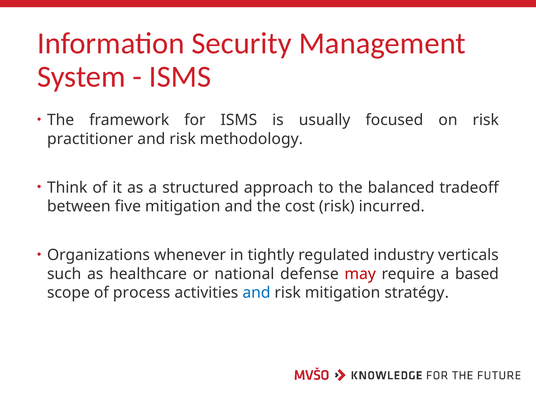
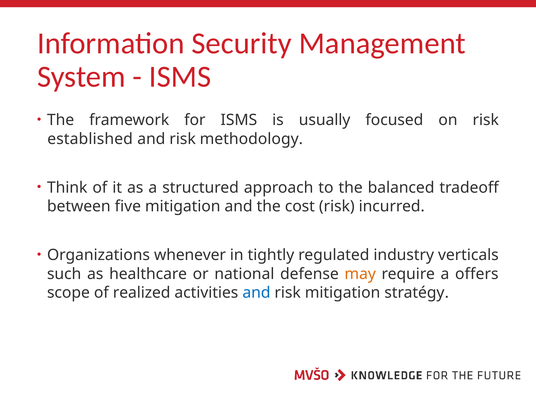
practitioner: practitioner -> established (90, 139)
may colour: red -> orange (360, 274)
based: based -> offers (477, 274)
process: process -> realized (142, 293)
